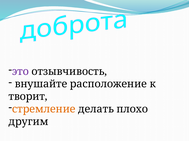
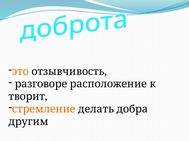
это colour: purple -> orange (20, 72)
внушайте: внушайте -> разговоре (41, 84)
плохо: плохо -> добра (132, 110)
